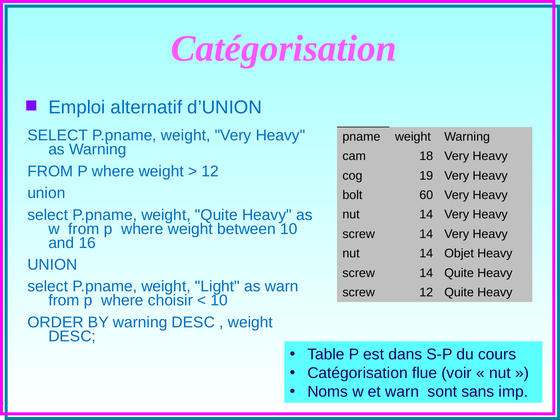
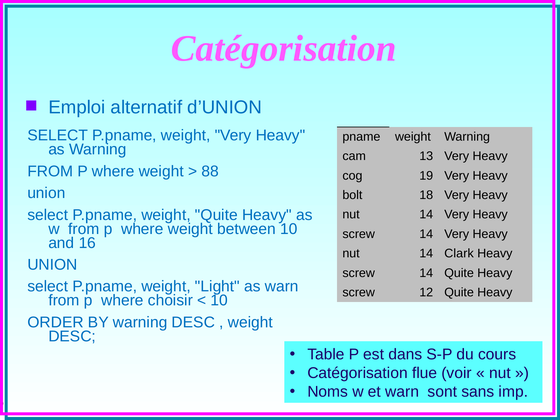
18: 18 -> 13 (426, 156)
12: 12 -> 88 (210, 171)
60: 60 -> 18 (426, 195)
Objet: Objet -> Clark (459, 253)
